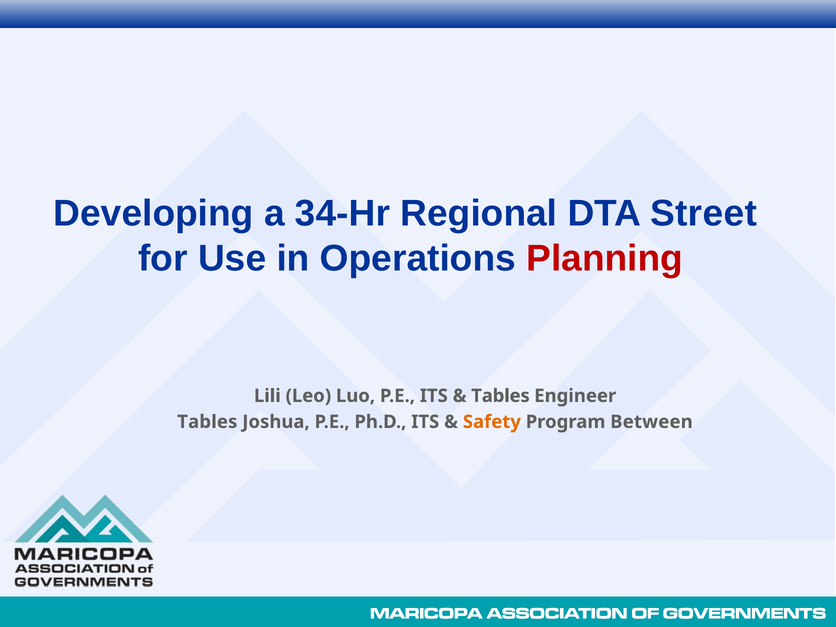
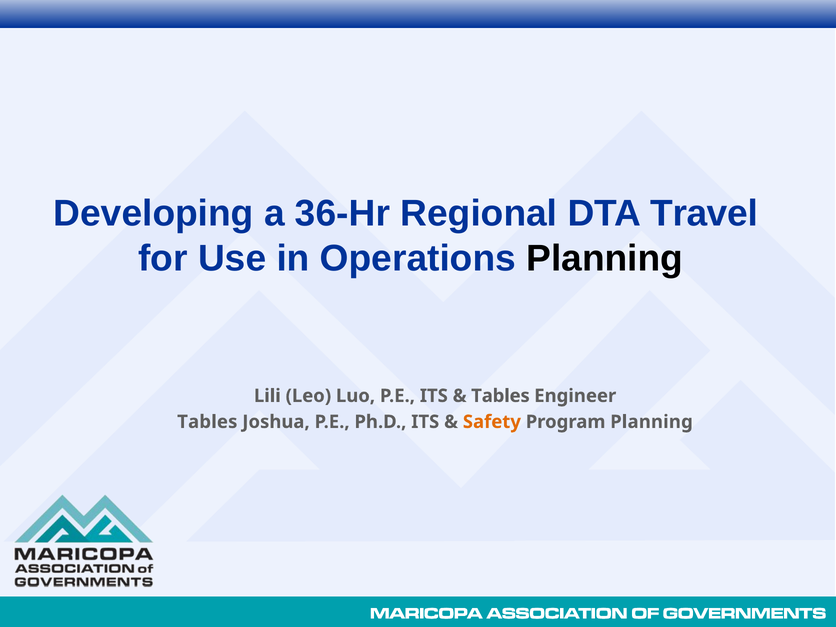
34-Hr: 34-Hr -> 36-Hr (342, 214)
Street: Street -> Travel (704, 214)
Planning colour: red -> black (605, 258)
Program Between: Between -> Planning (651, 422)
